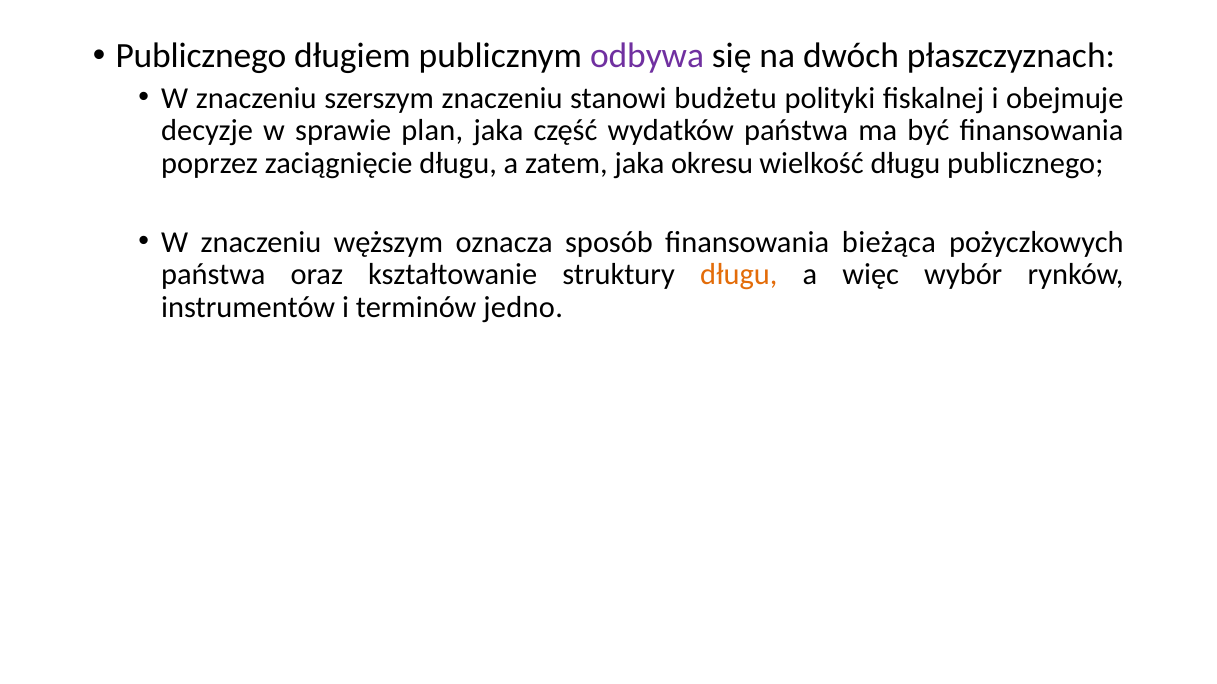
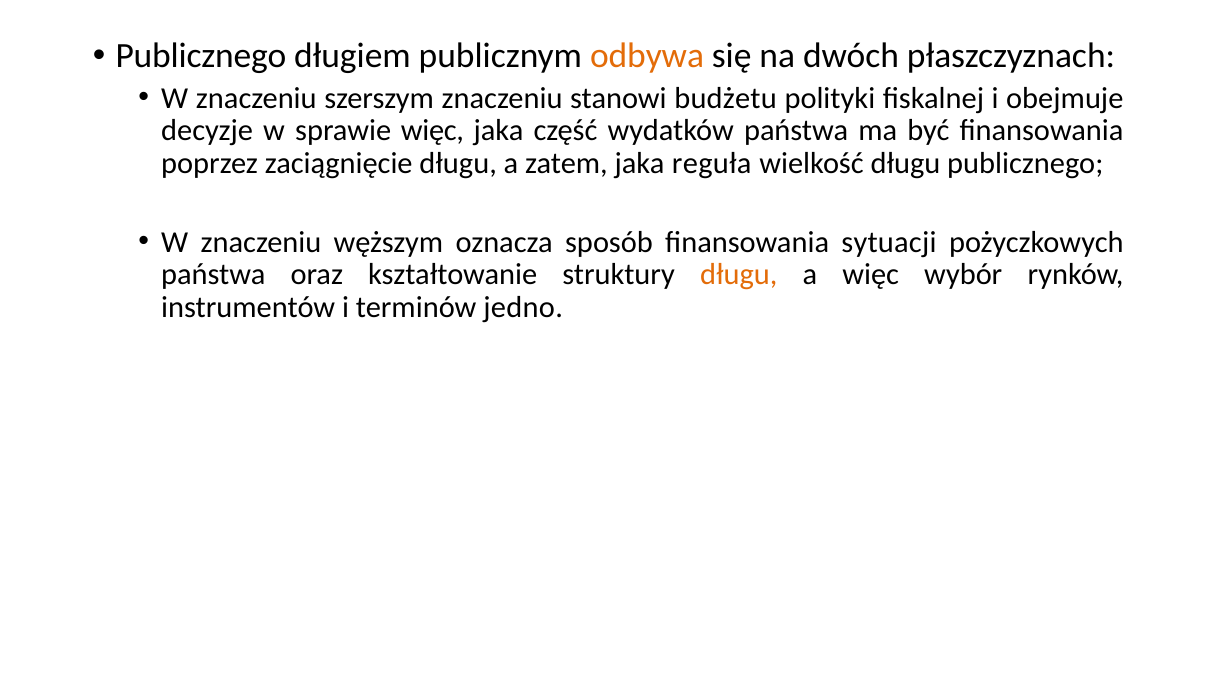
odbywa colour: purple -> orange (647, 56)
sprawie plan: plan -> więc (433, 131)
okresu: okresu -> reguła (712, 164)
bieżąca: bieżąca -> sytuacji (889, 242)
